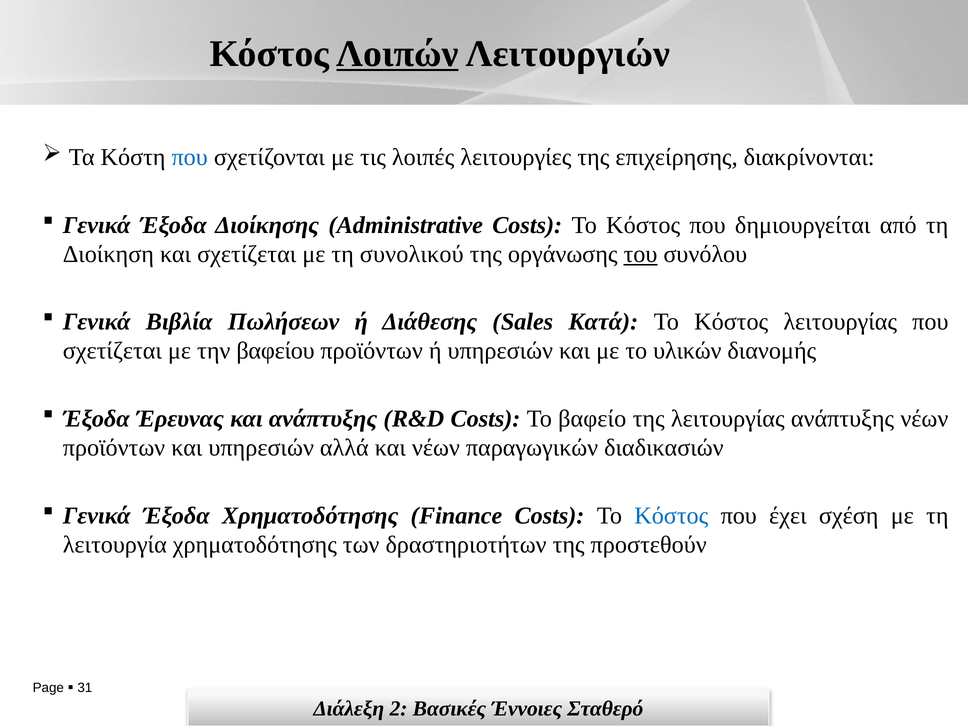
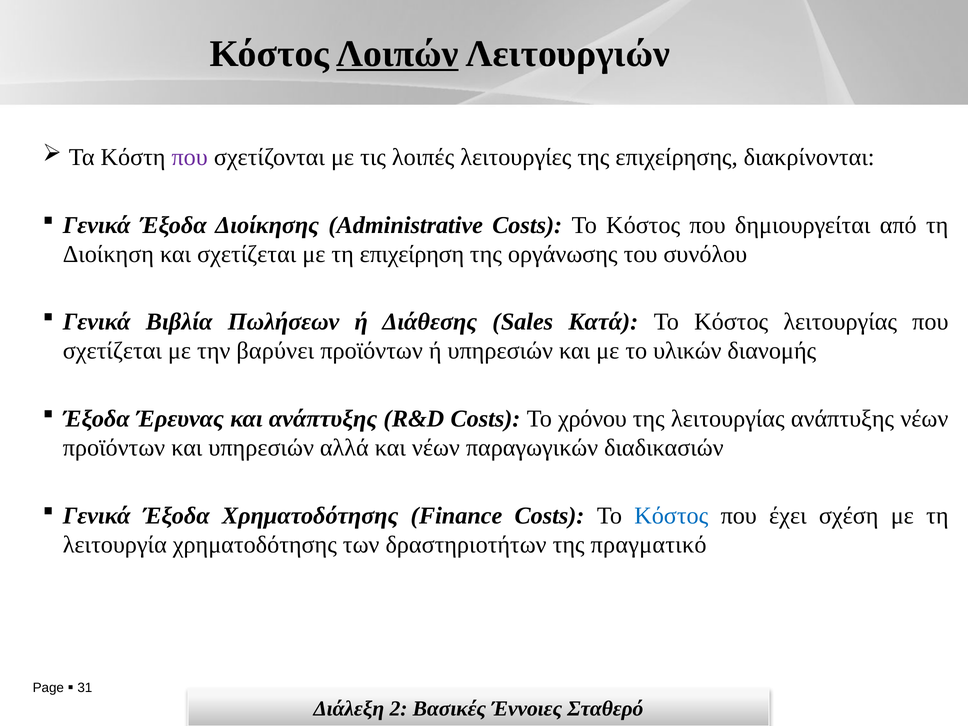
που colour: blue -> purple (190, 157)
συνολικού: συνολικού -> επιχείρηση (412, 254)
του underline: present -> none (641, 254)
βαφείου: βαφείου -> βαρύνει (275, 351)
βαφείο: βαφείο -> χρόνου (592, 419)
προστεθούν: προστεθούν -> πραγματικό (649, 545)
